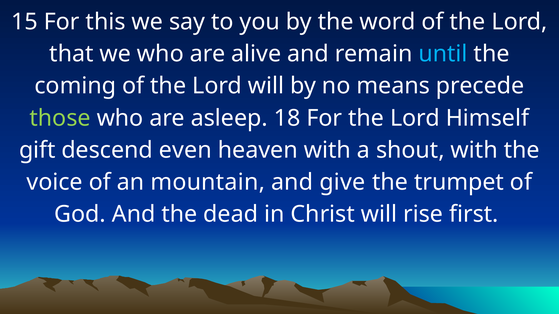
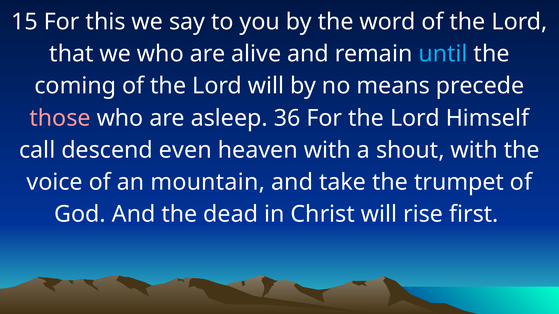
those colour: light green -> pink (60, 118)
18: 18 -> 36 (287, 118)
gift: gift -> call (37, 150)
give: give -> take (343, 182)
